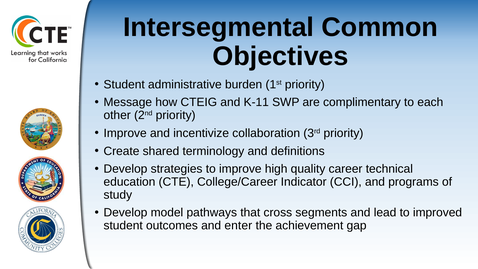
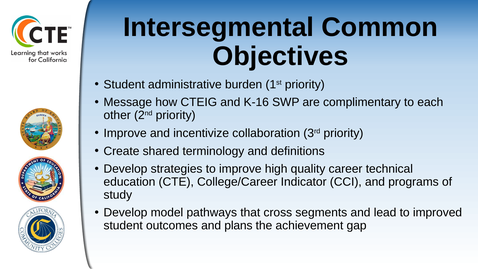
K-11: K-11 -> K-16 (256, 102)
enter: enter -> plans (238, 225)
